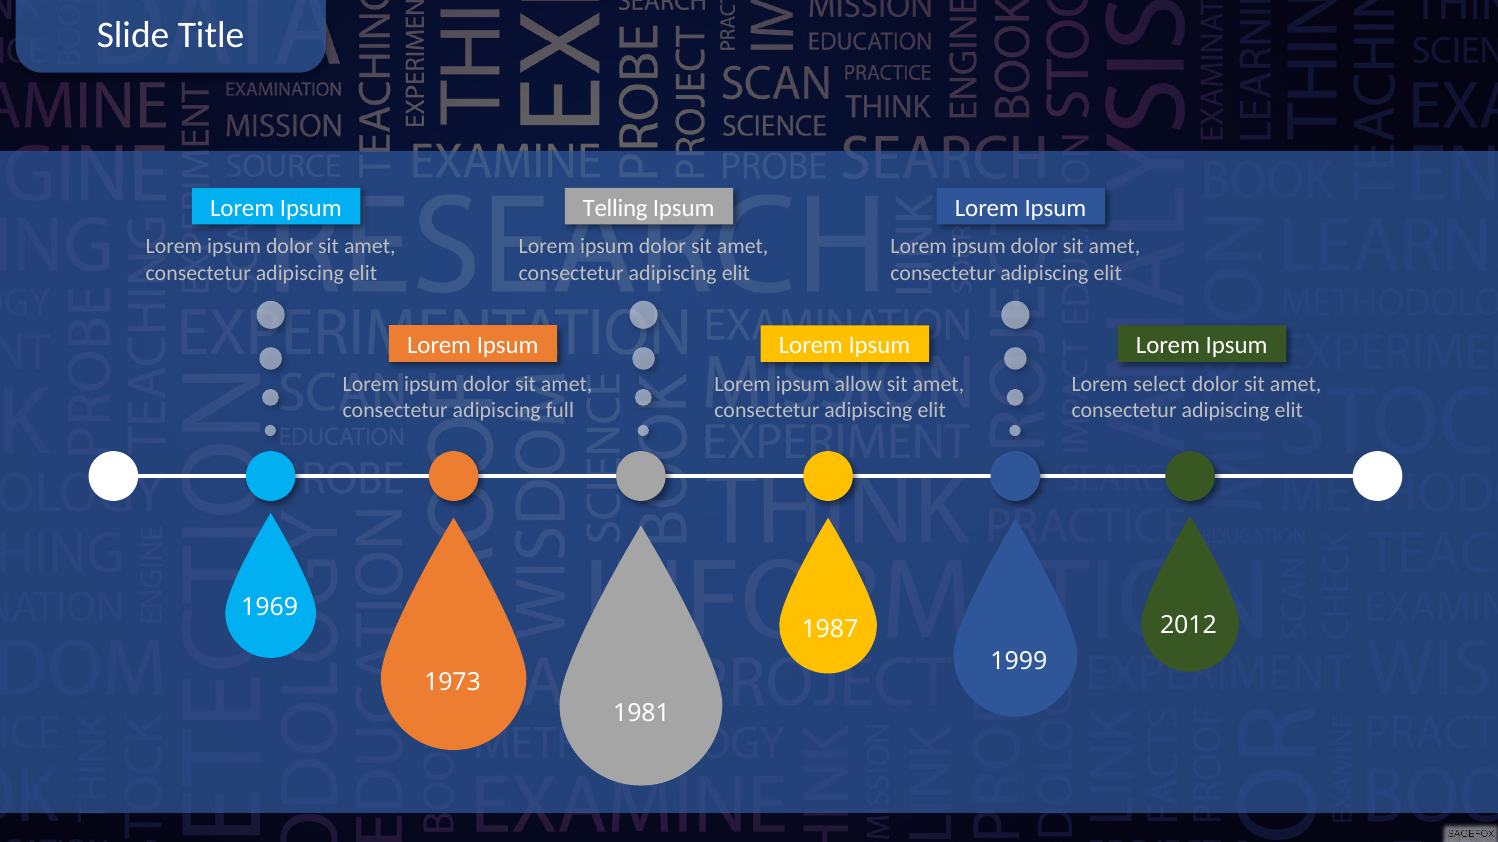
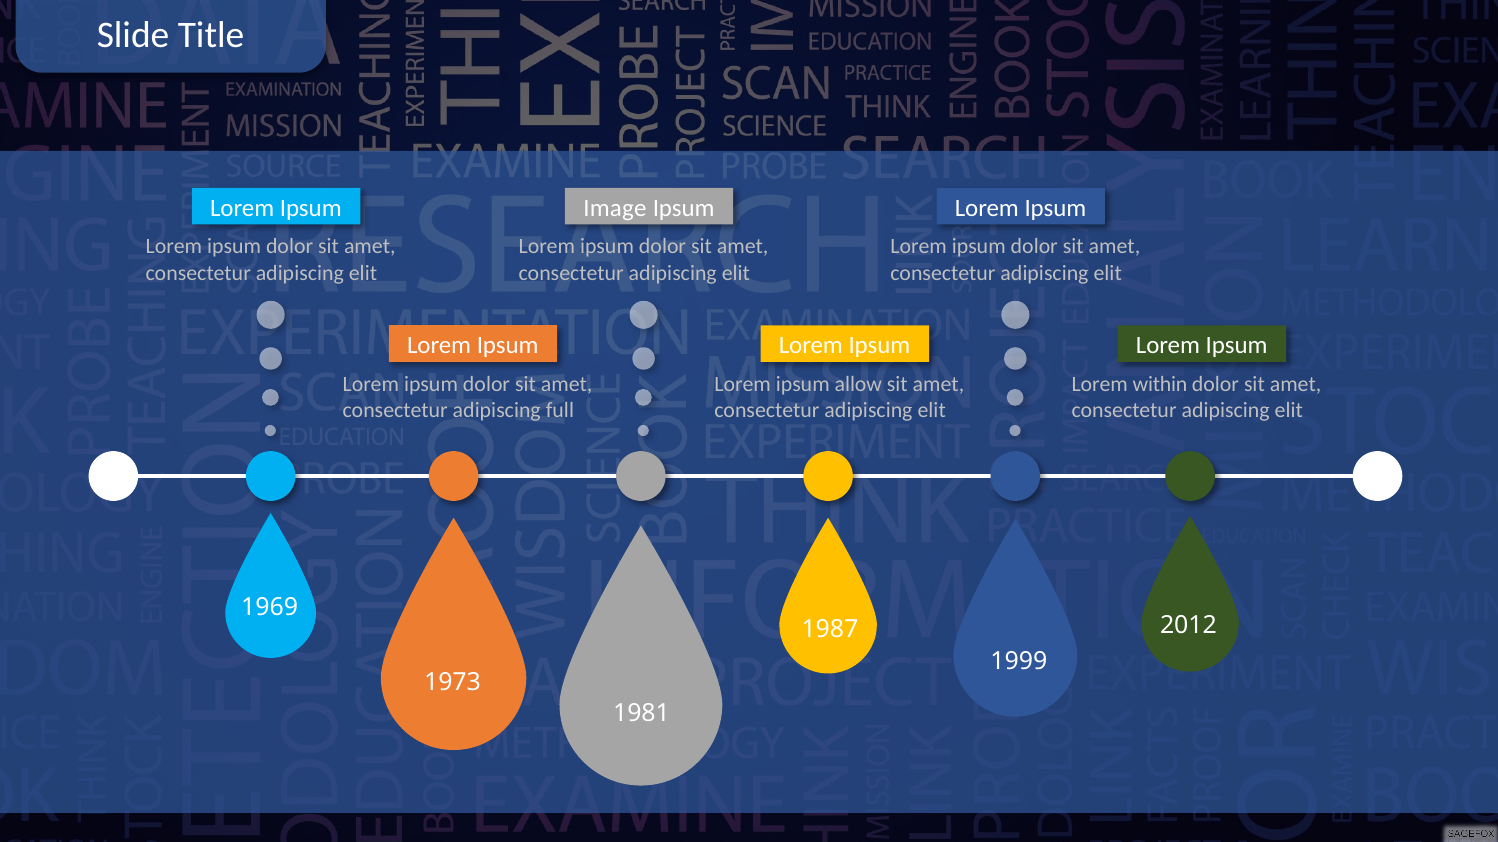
Telling: Telling -> Image (615, 208)
select: select -> within (1160, 384)
